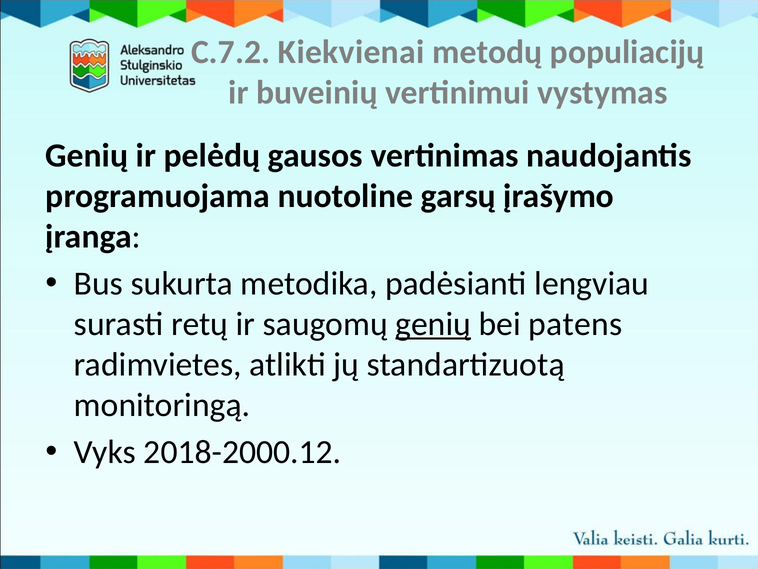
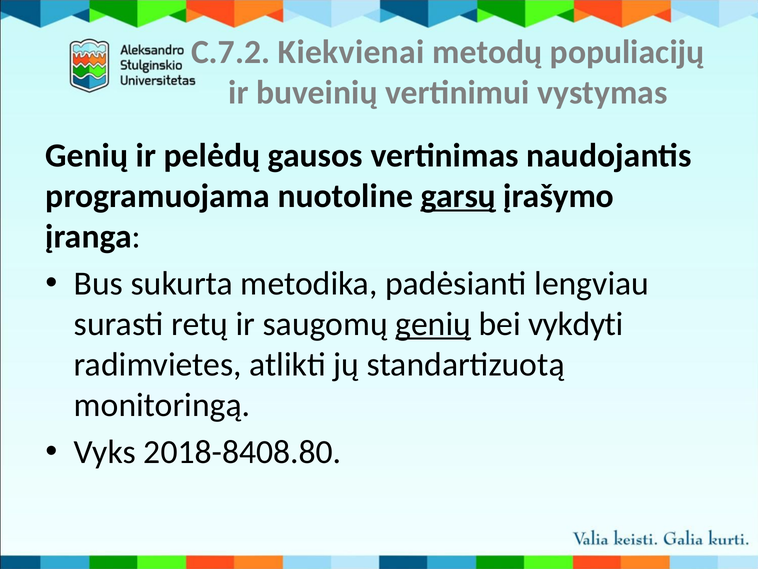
garsų underline: none -> present (458, 196)
patens: patens -> vykdyti (576, 324)
2018-2000.12: 2018-2000.12 -> 2018-8408.80 (242, 452)
